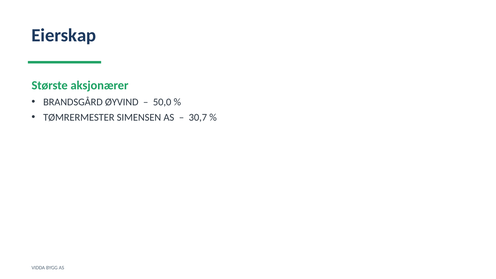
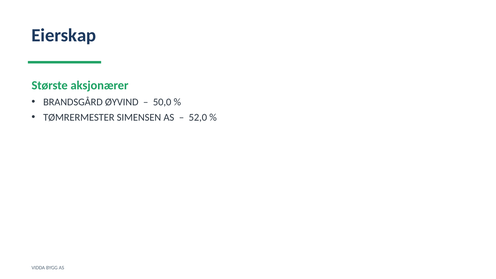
30,7: 30,7 -> 52,0 (198, 118)
